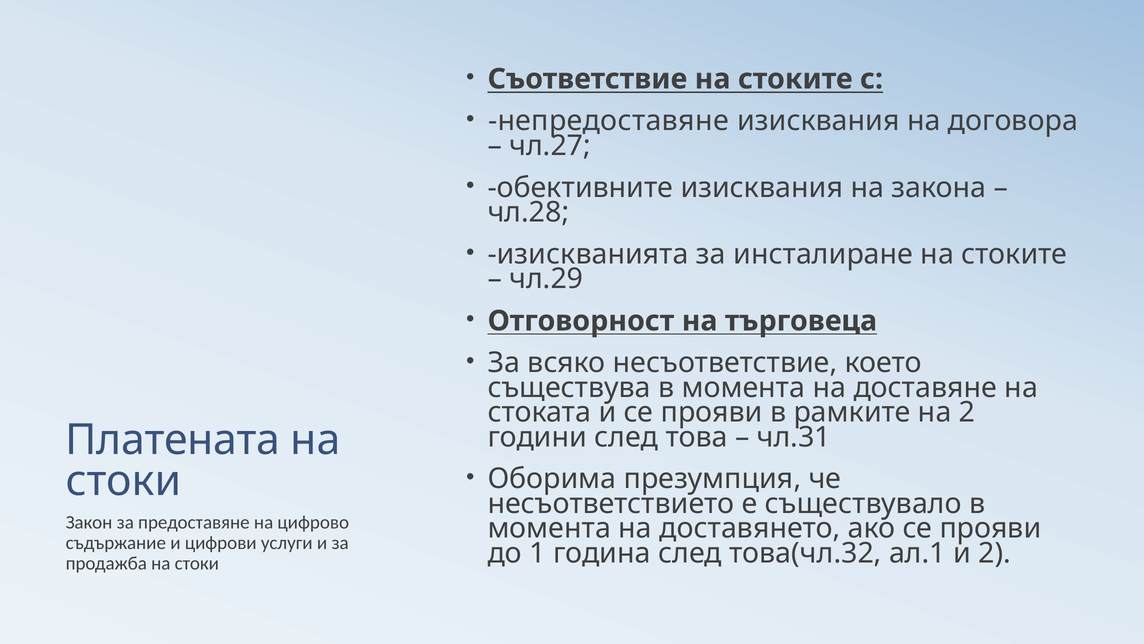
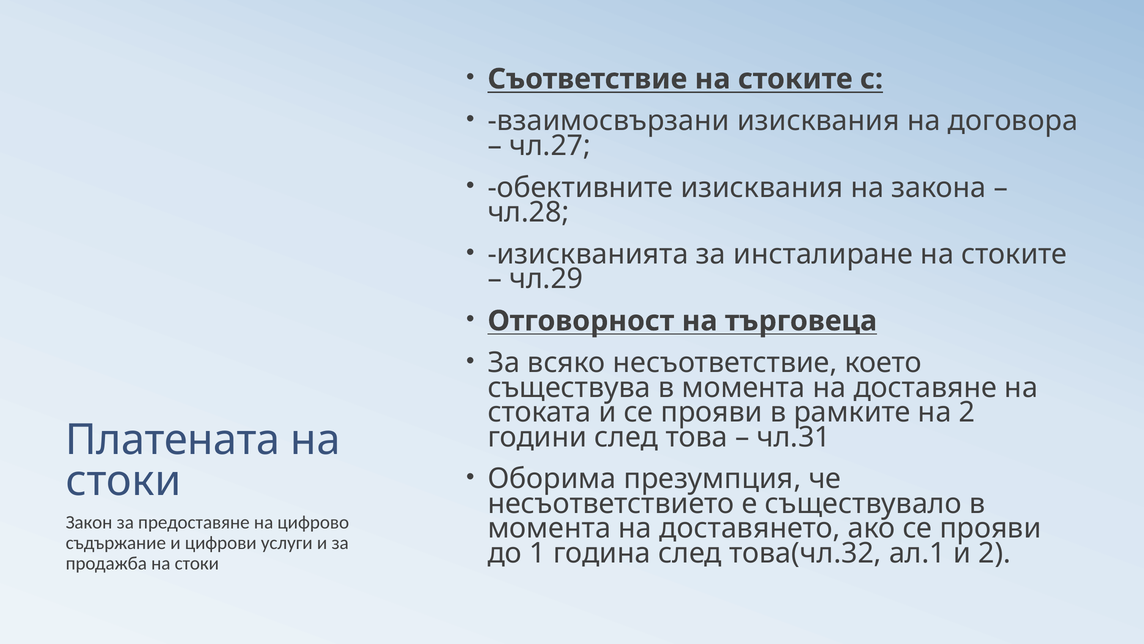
непредоставяне: непредоставяне -> взаимосвързани (609, 121)
